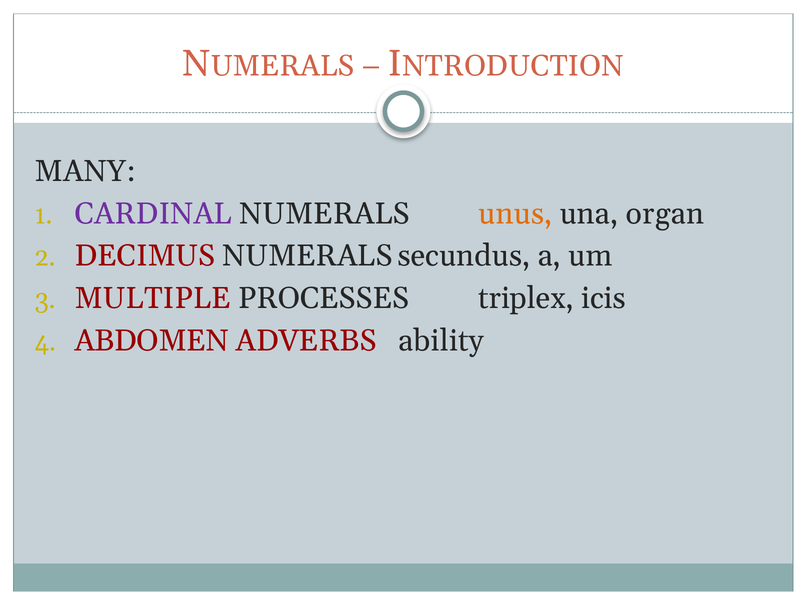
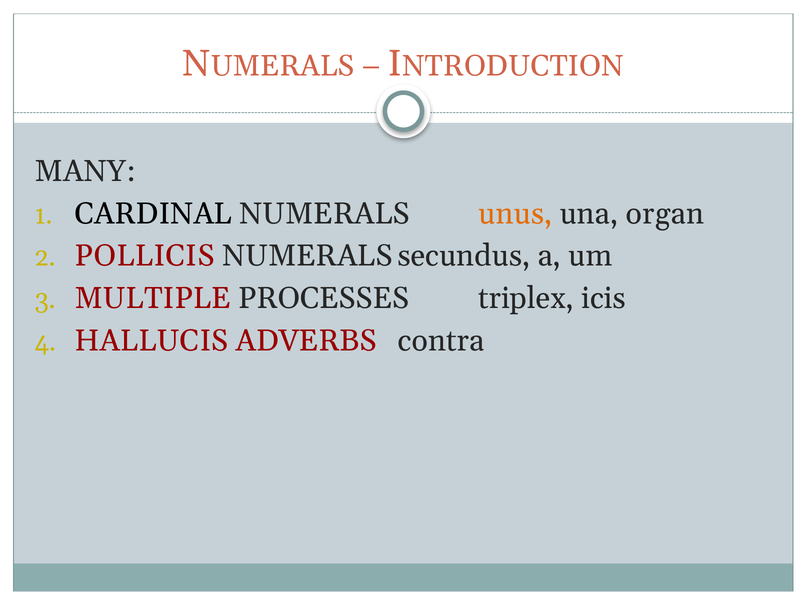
CARDINAL colour: purple -> black (153, 214)
DECIMUS: DECIMUS -> POLLICIS (145, 256)
ABDOMEN: ABDOMEN -> HALLUCIS (152, 341)
ability: ability -> contra (441, 341)
